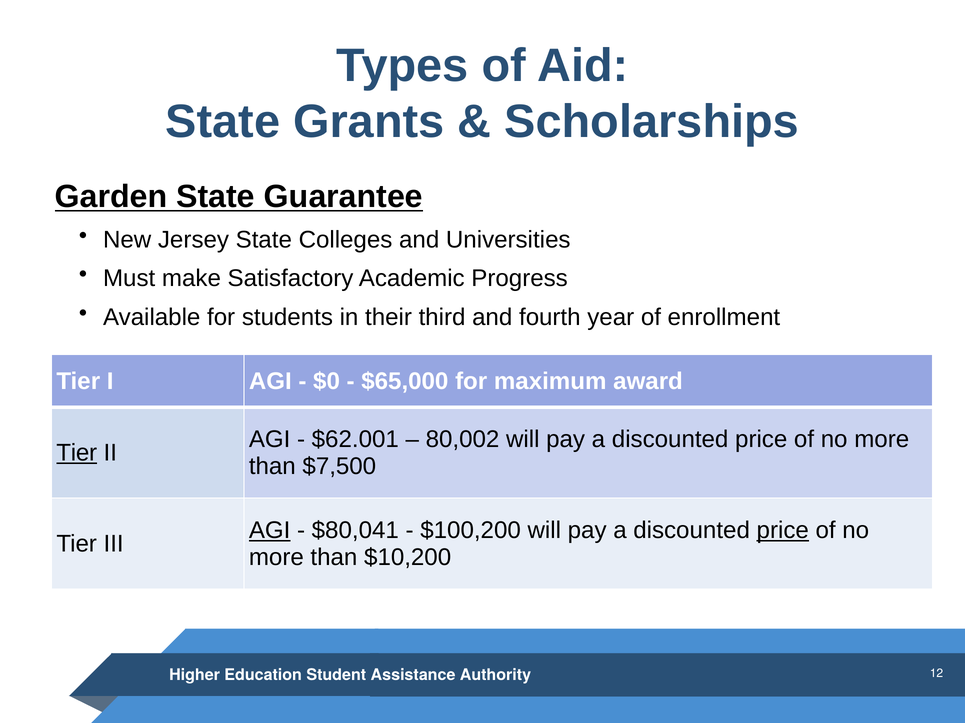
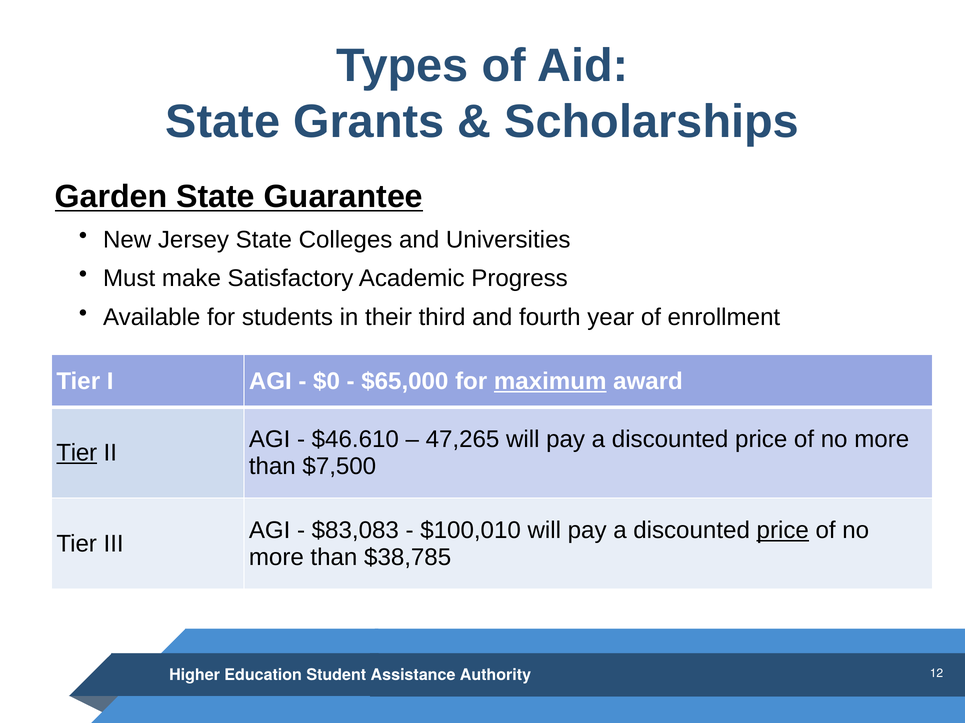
maximum underline: none -> present (550, 382)
$62.001: $62.001 -> $46.610 (355, 440)
80,002: 80,002 -> 47,265 (463, 440)
AGI underline: present -> none (270, 531)
$80,041: $80,041 -> $83,083 (355, 531)
$100,200: $100,200 -> $100,010 (471, 531)
$10,200: $10,200 -> $38,785 (408, 558)
